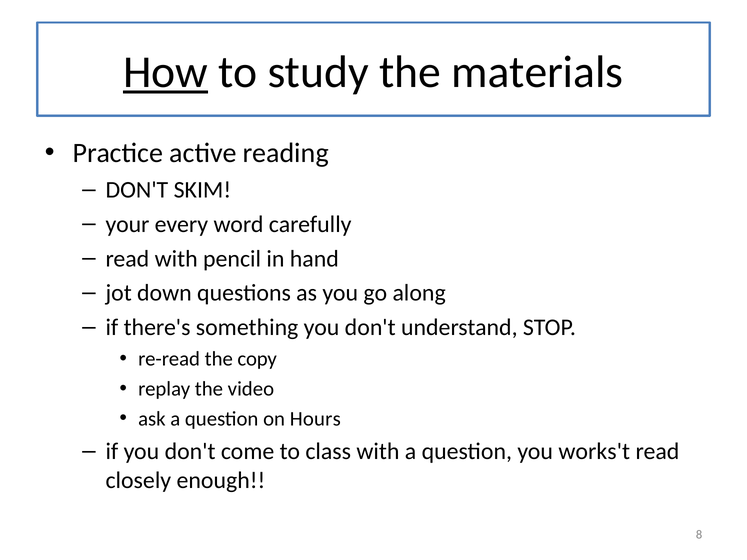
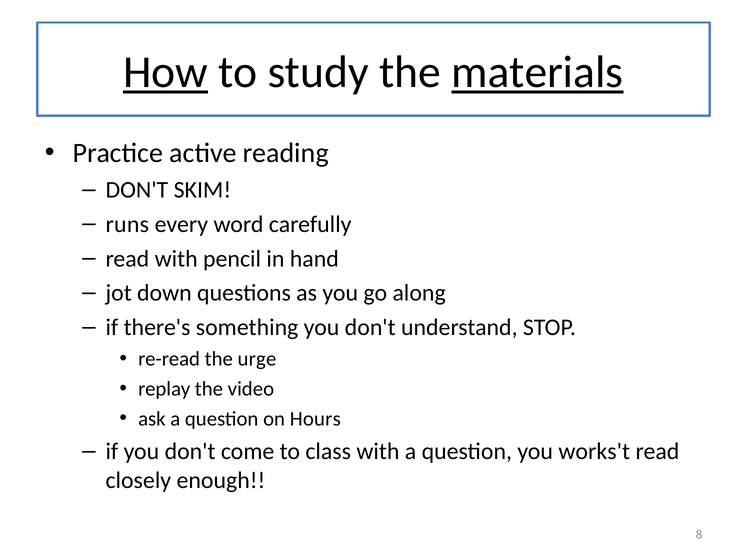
materials underline: none -> present (537, 72)
your: your -> runs (127, 224)
copy: copy -> urge (257, 359)
